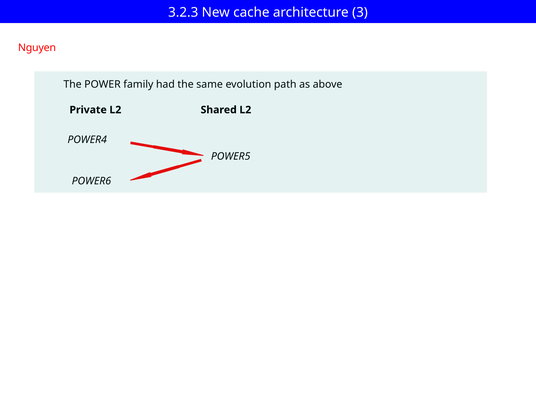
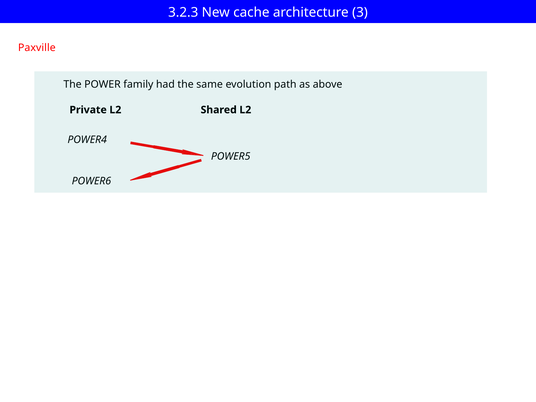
Nguyen: Nguyen -> Paxville (37, 48)
